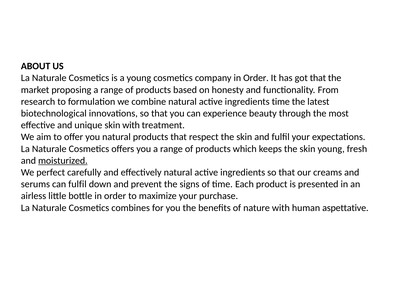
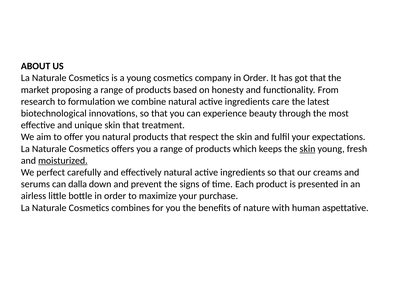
ingredients time: time -> care (281, 102)
skin with: with -> that (131, 125)
skin underline: none -> present (307, 149)
can fulfil: fulfil -> dalla (78, 184)
